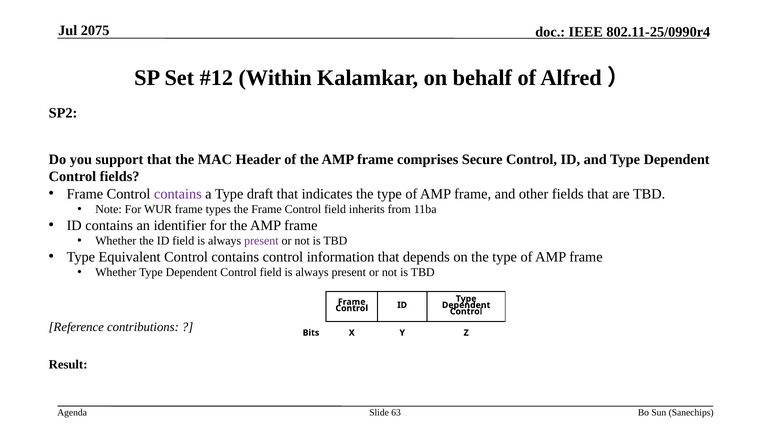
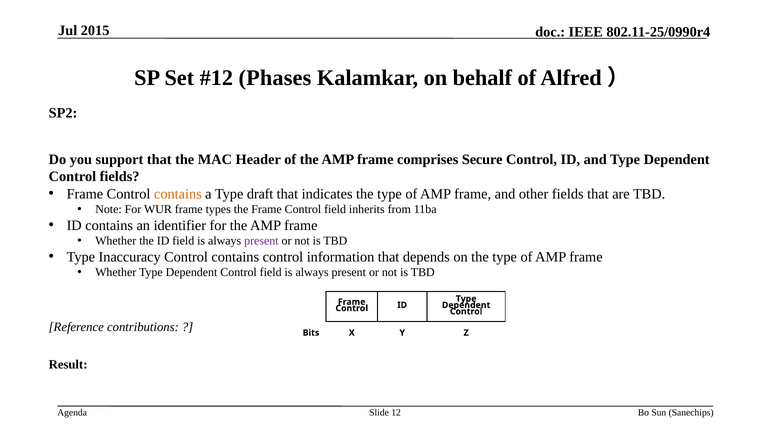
2075: 2075 -> 2015 (95, 30)
Within: Within -> Phases (275, 78)
contains colour: purple -> orange (178, 194)
Equivalent: Equivalent -> Inaccuracy (130, 257)
63: 63 -> 12 (396, 412)
